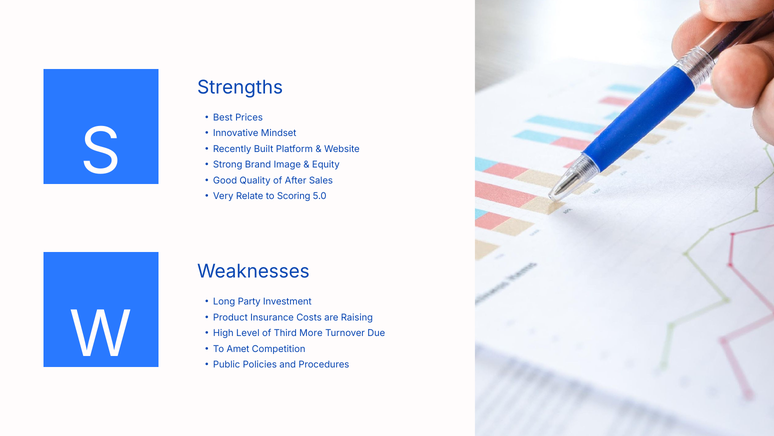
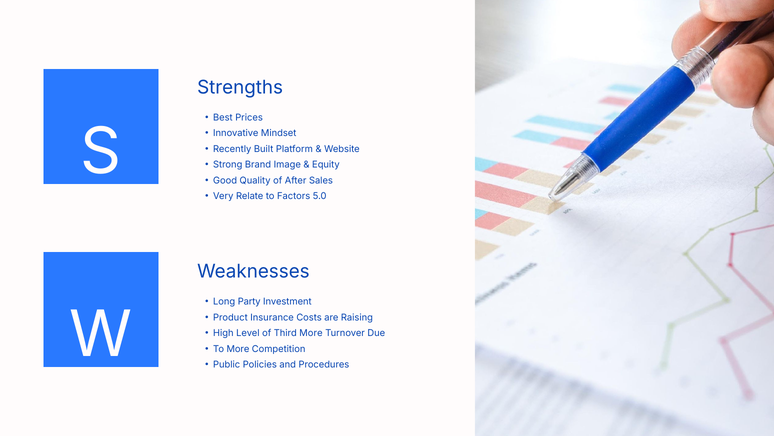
Scoring: Scoring -> Factors (294, 196)
To Amet: Amet -> More (238, 348)
